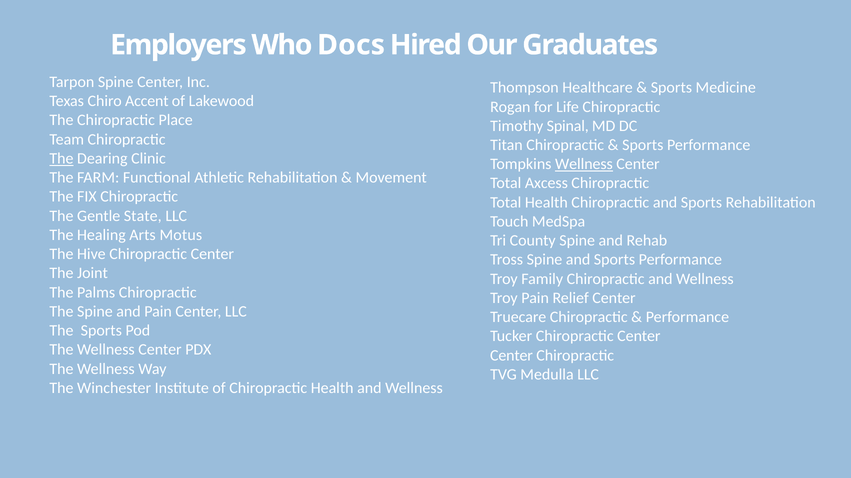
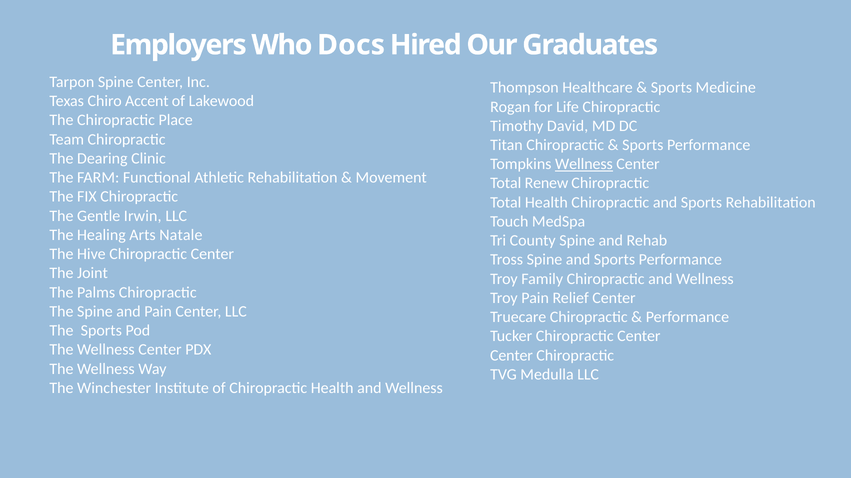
Spinal: Spinal -> David (568, 126)
The underline: present -> none (61, 159)
Axcess: Axcess -> Renew (546, 183)
State: State -> Irwin (143, 216)
Motus: Motus -> Natale (181, 235)
